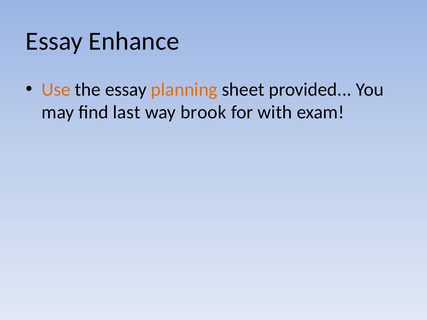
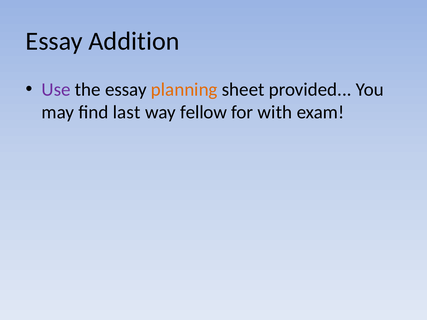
Enhance: Enhance -> Addition (134, 41)
Use colour: orange -> purple (56, 90)
brook: brook -> fellow (204, 112)
